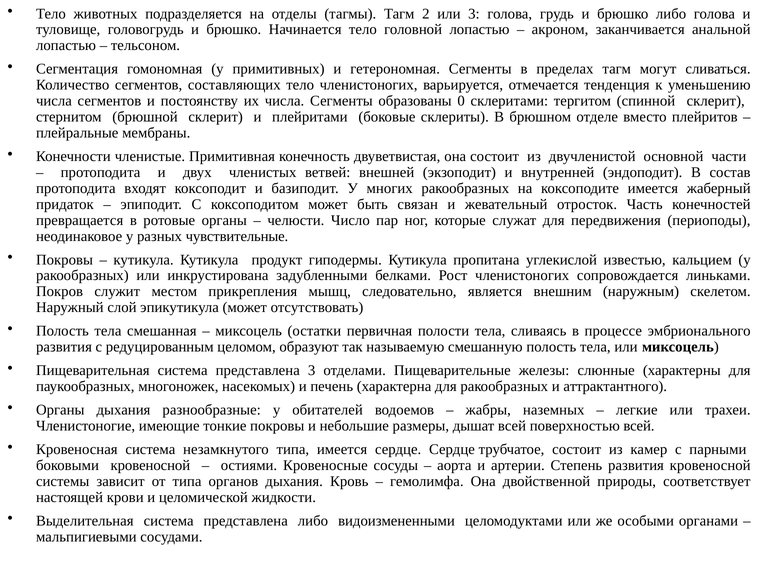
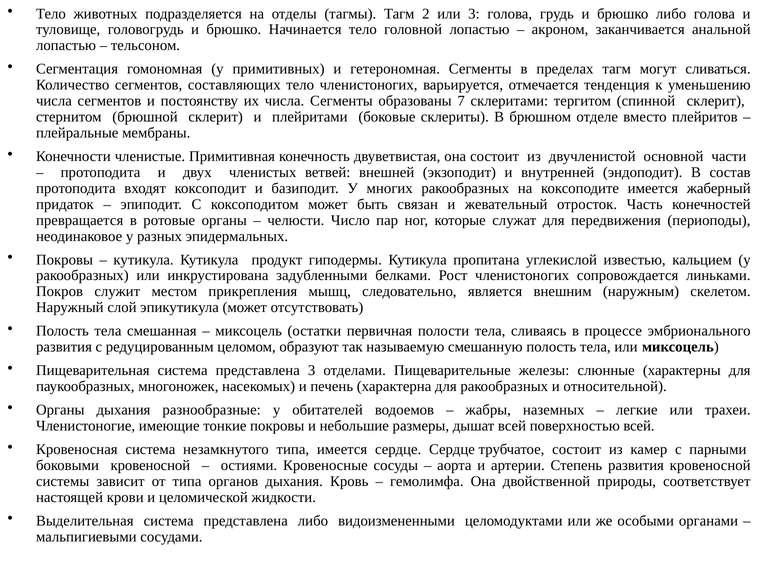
0: 0 -> 7 (461, 101)
чувствительные: чувствительные -> эпидермальных (237, 236)
аттрактантного: аттрактантного -> относительной (615, 387)
